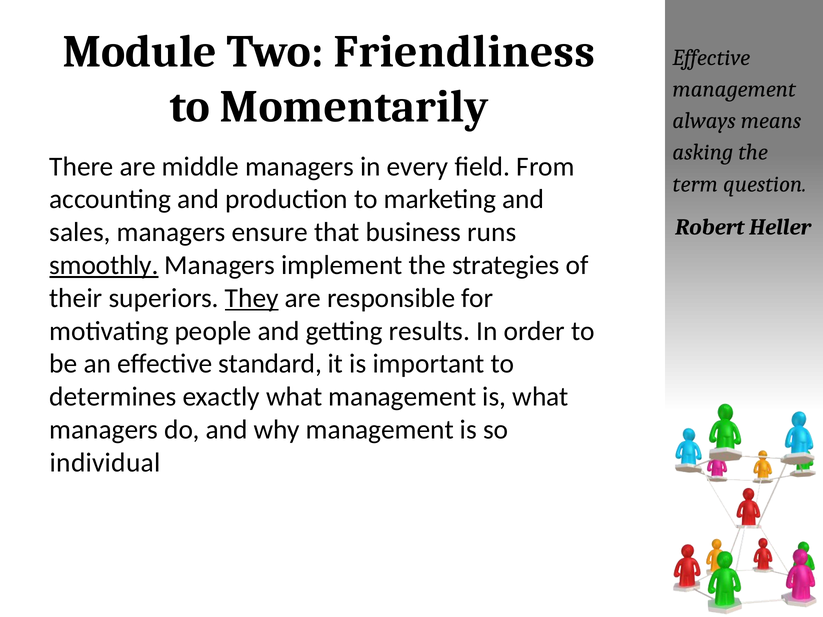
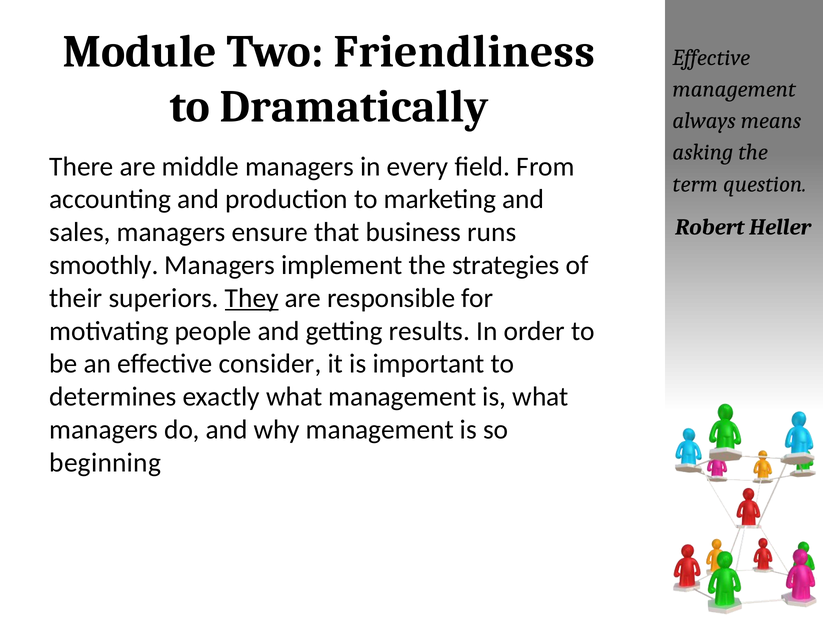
Momentarily: Momentarily -> Dramatically (354, 107)
smoothly underline: present -> none (104, 265)
standard: standard -> consider (270, 364)
individual: individual -> beginning (105, 463)
